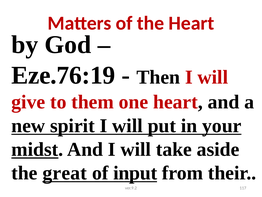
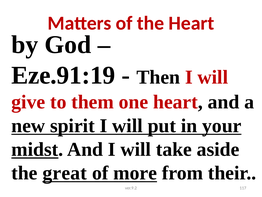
Eze.76:19: Eze.76:19 -> Eze.91:19 (63, 75)
input: input -> more (135, 173)
